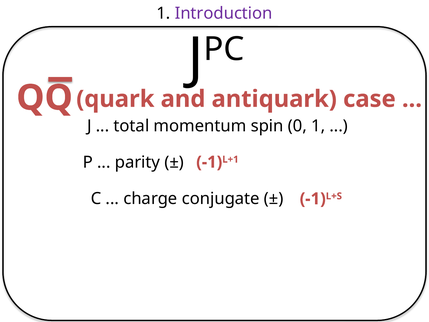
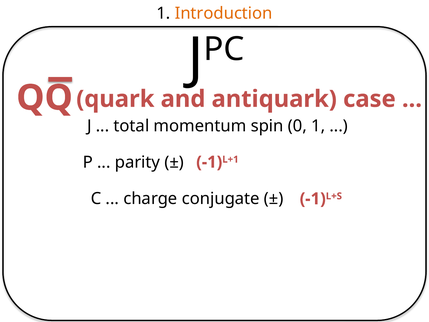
Introduction colour: purple -> orange (224, 13)
